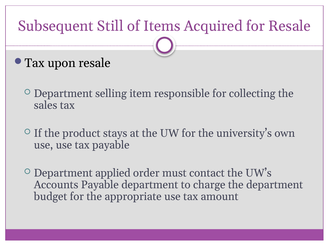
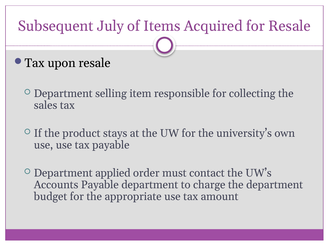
Still: Still -> July (110, 26)
